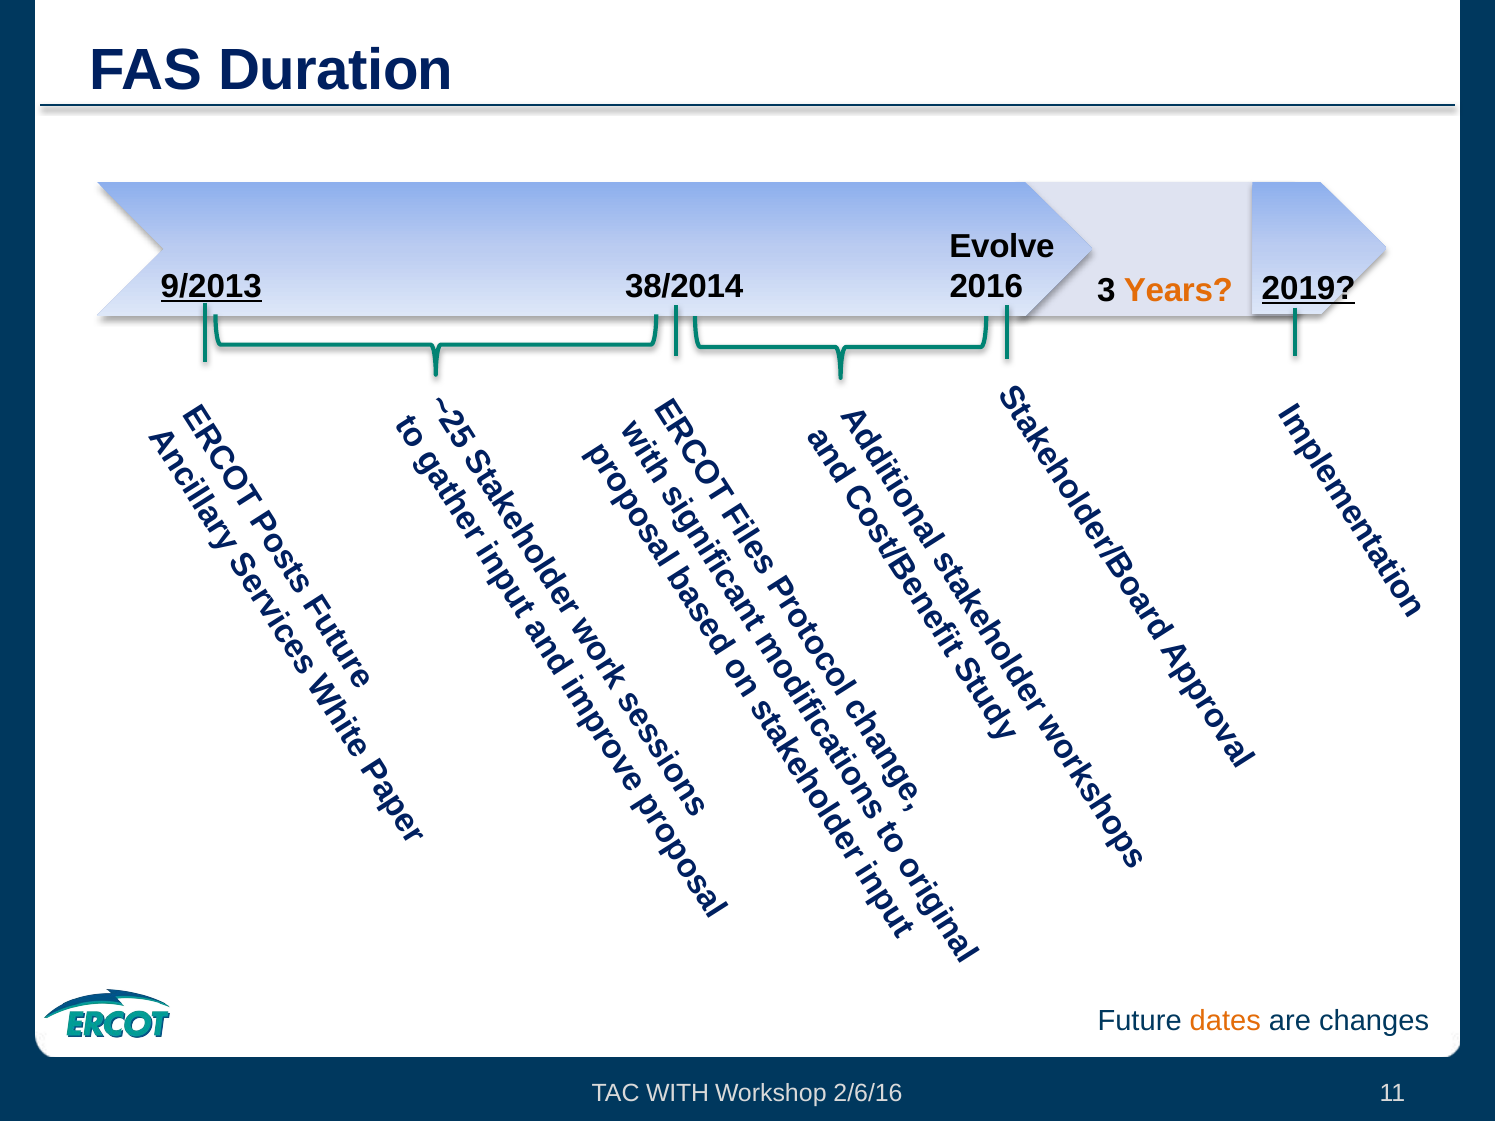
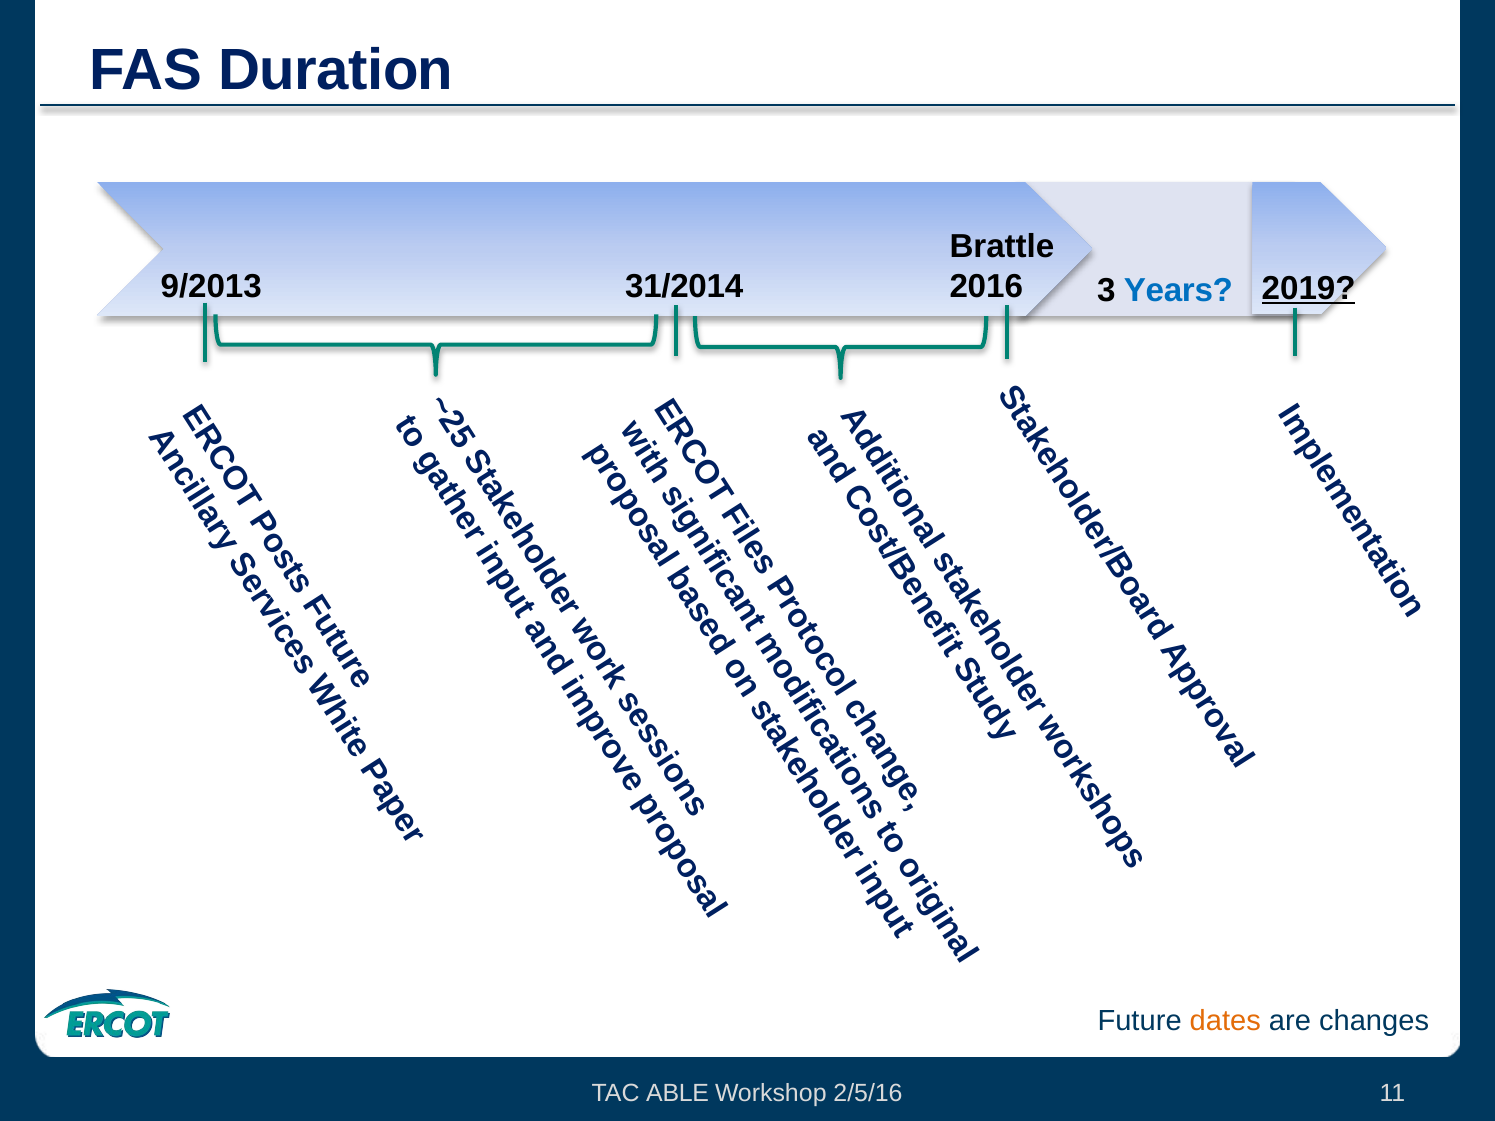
Evolve: Evolve -> Brattle (1002, 247)
9/2013 underline: present -> none (211, 287)
38/2014: 38/2014 -> 31/2014 (684, 287)
Years colour: orange -> blue (1178, 291)
WITH: WITH -> ABLE (678, 1093)
2/6/16: 2/6/16 -> 2/5/16 (868, 1093)
